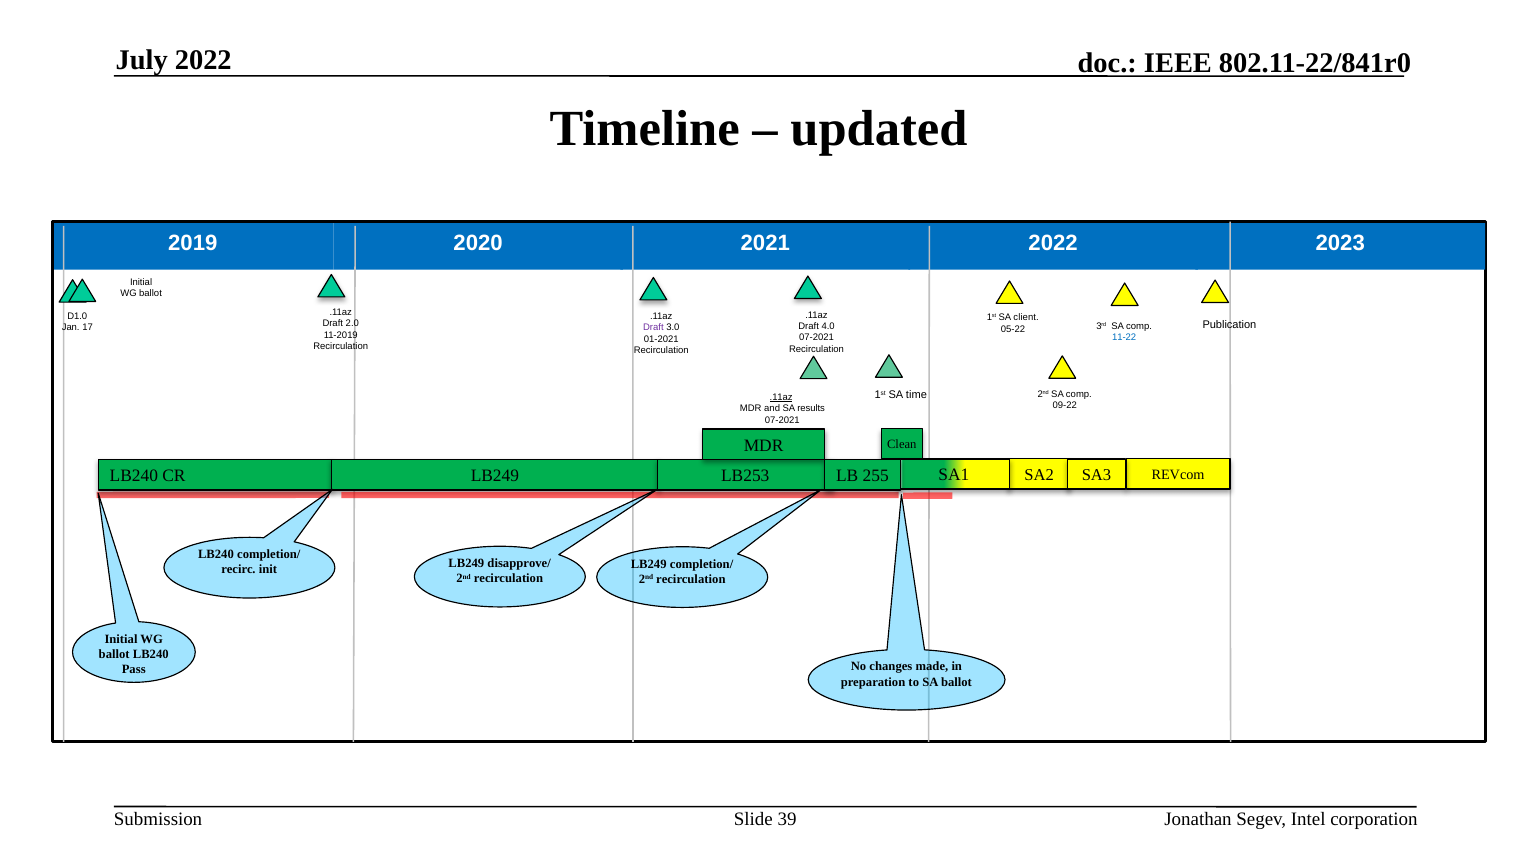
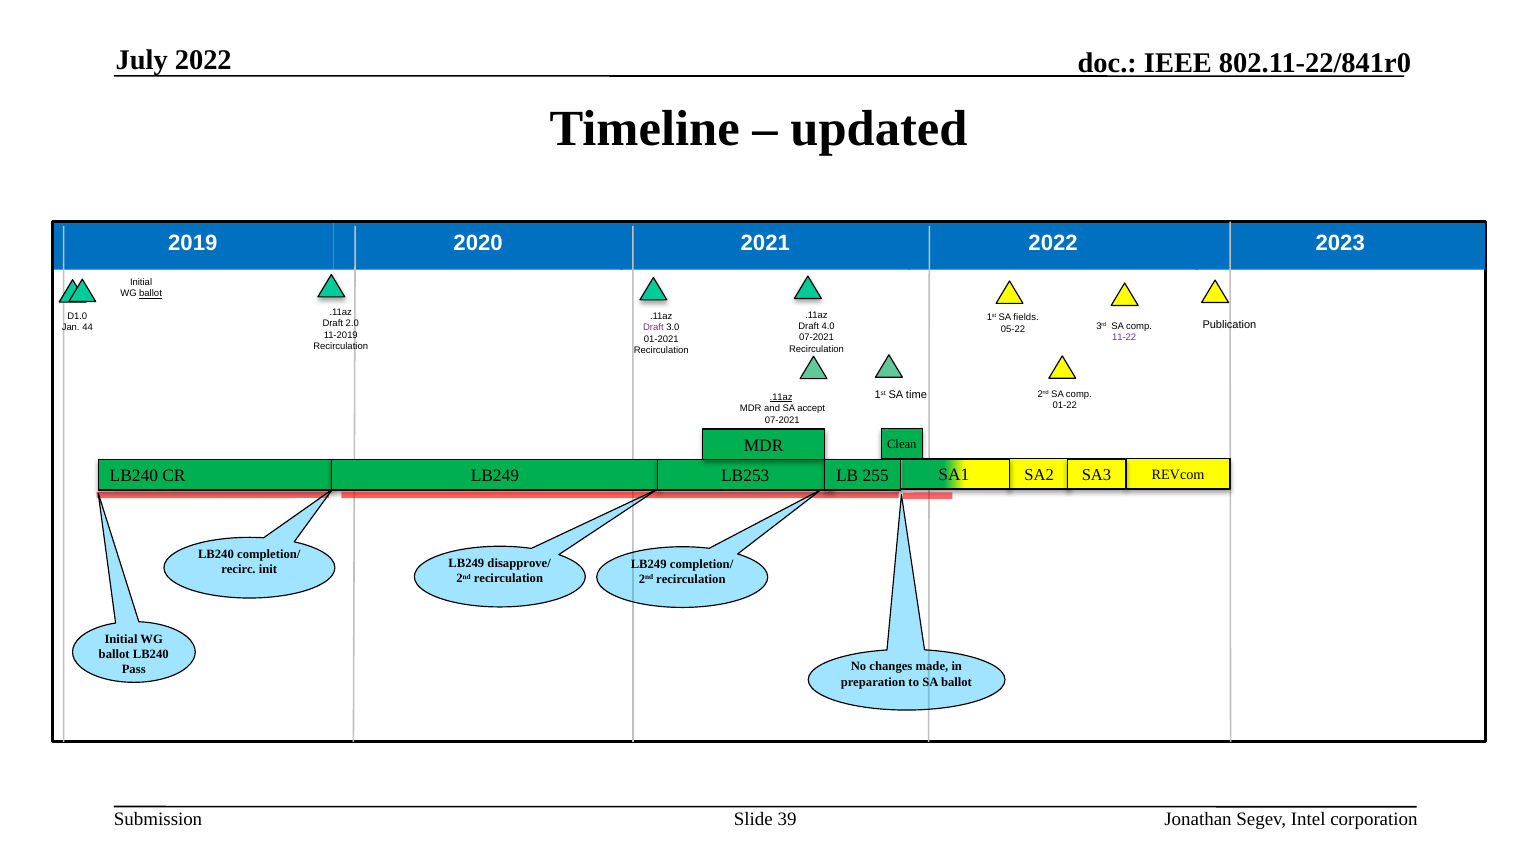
ballot underline: none -> present (151, 294)
client: client -> fields (1026, 318)
17: 17 -> 44 (88, 327)
11-22 colour: blue -> purple (1124, 337)
09-22: 09-22 -> 01-22 (1065, 405)
results: results -> accept (811, 409)
